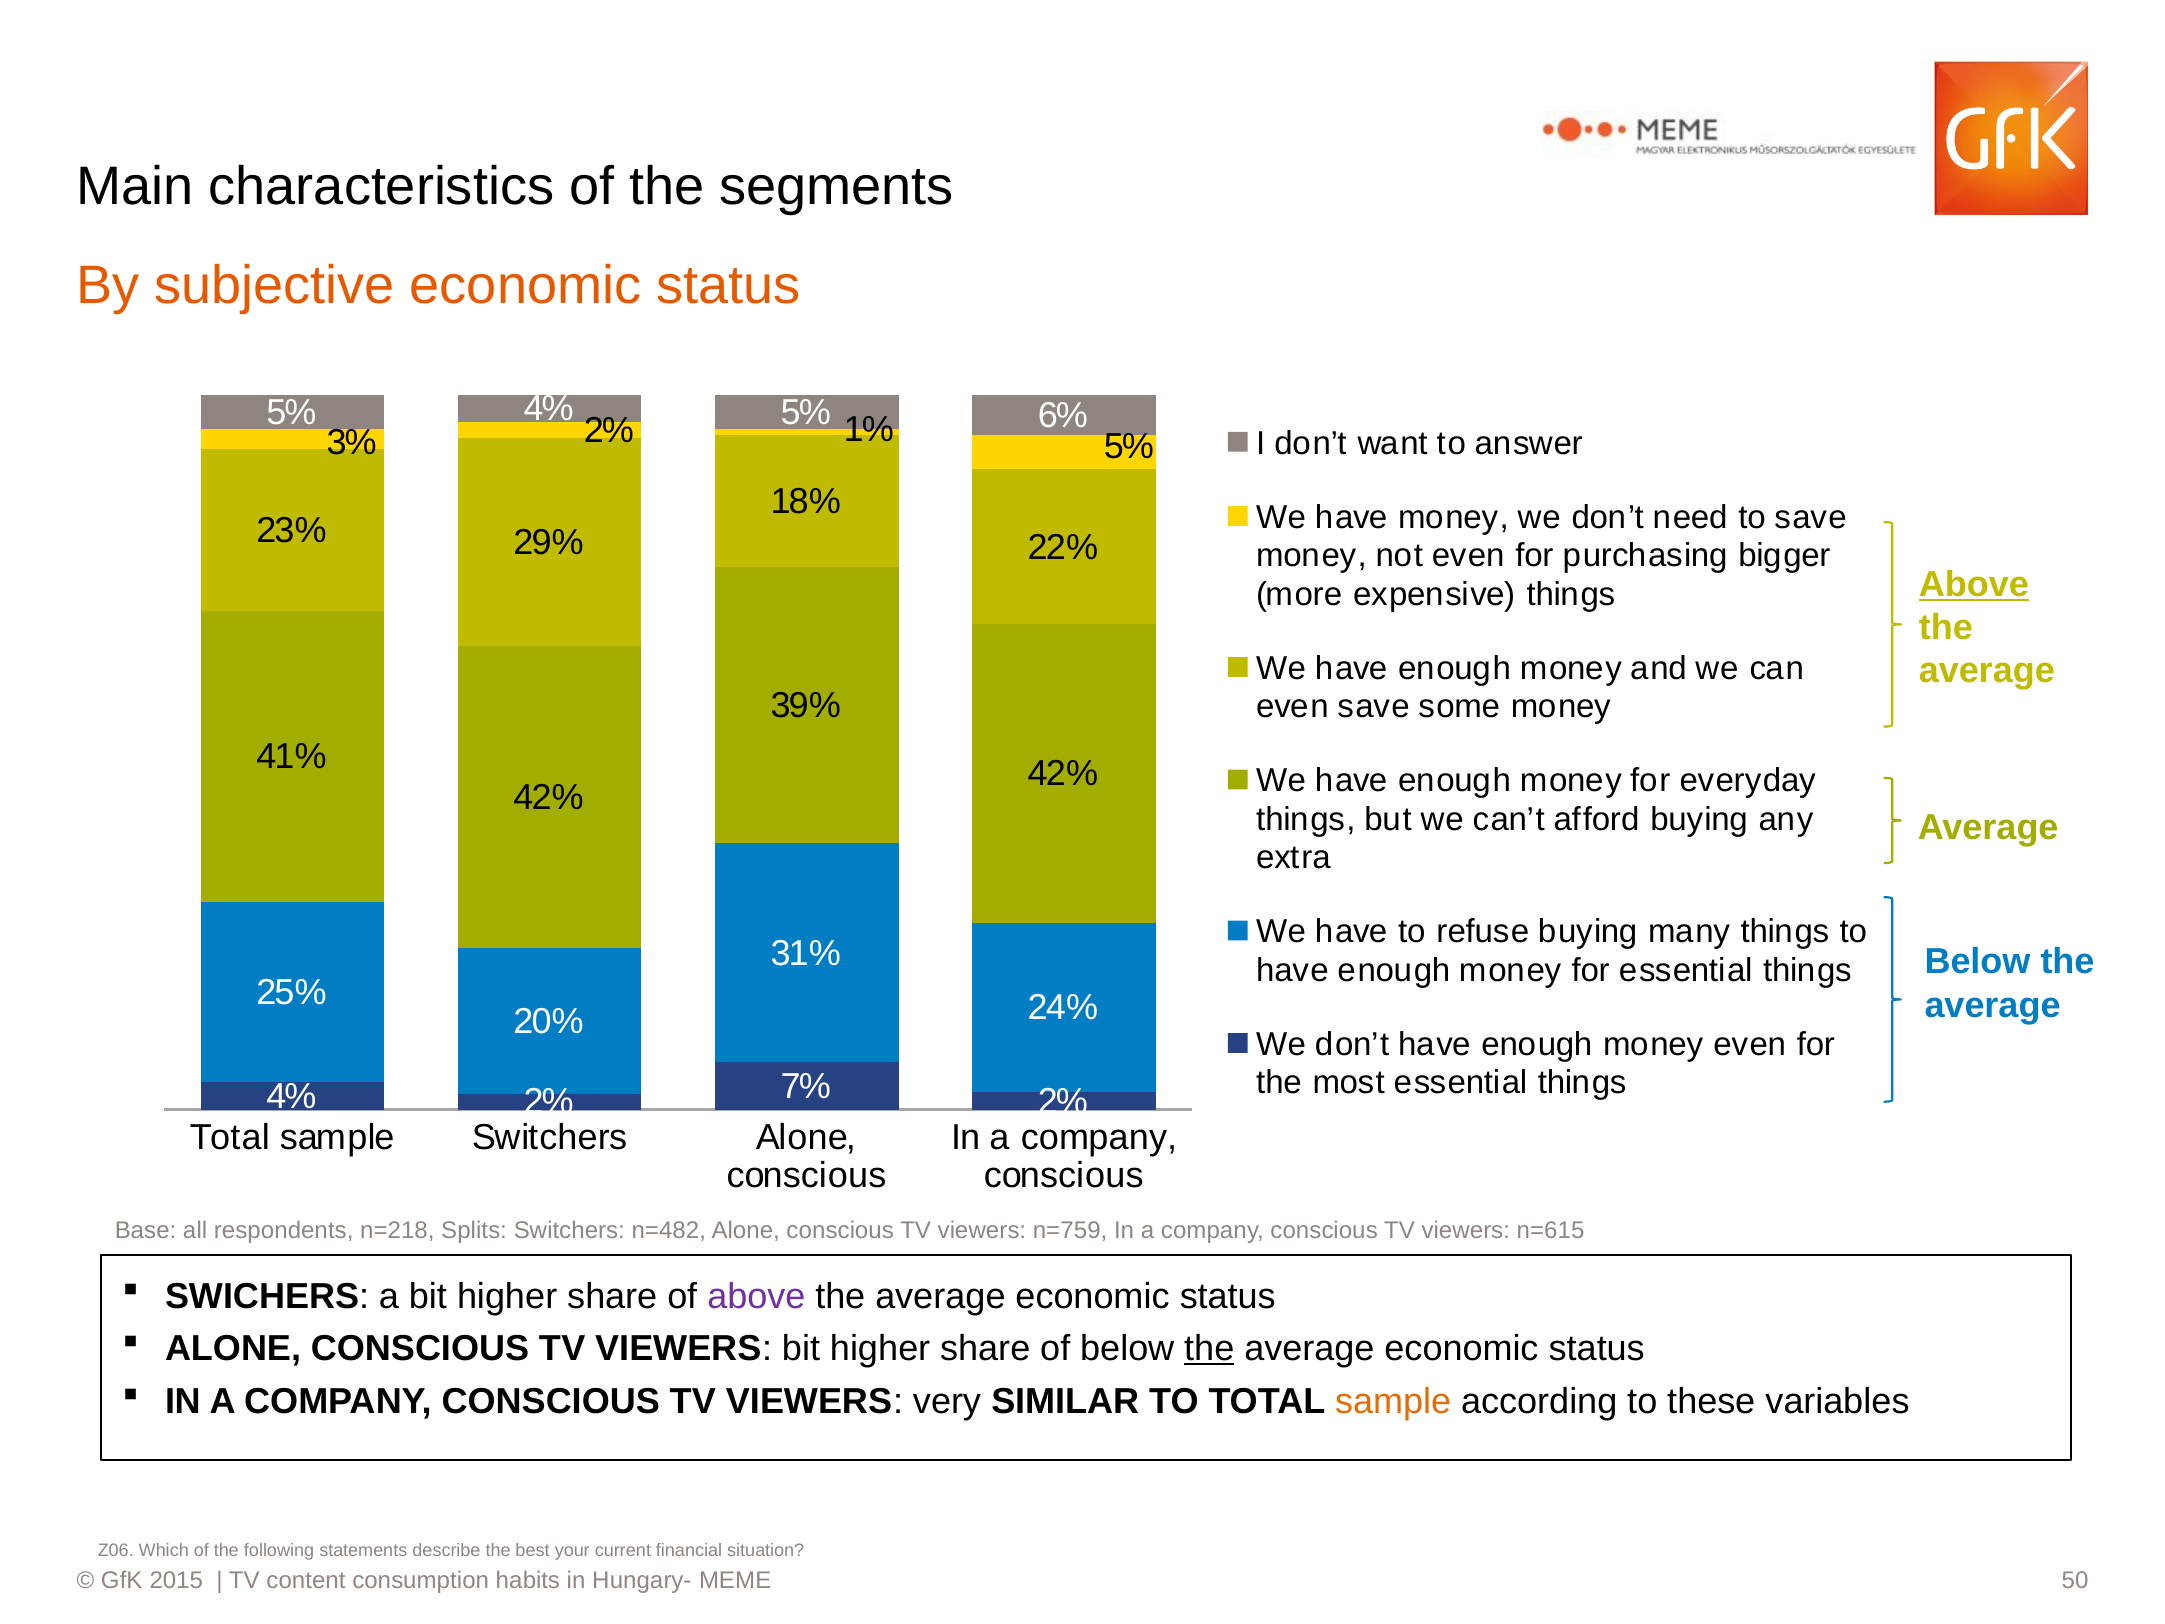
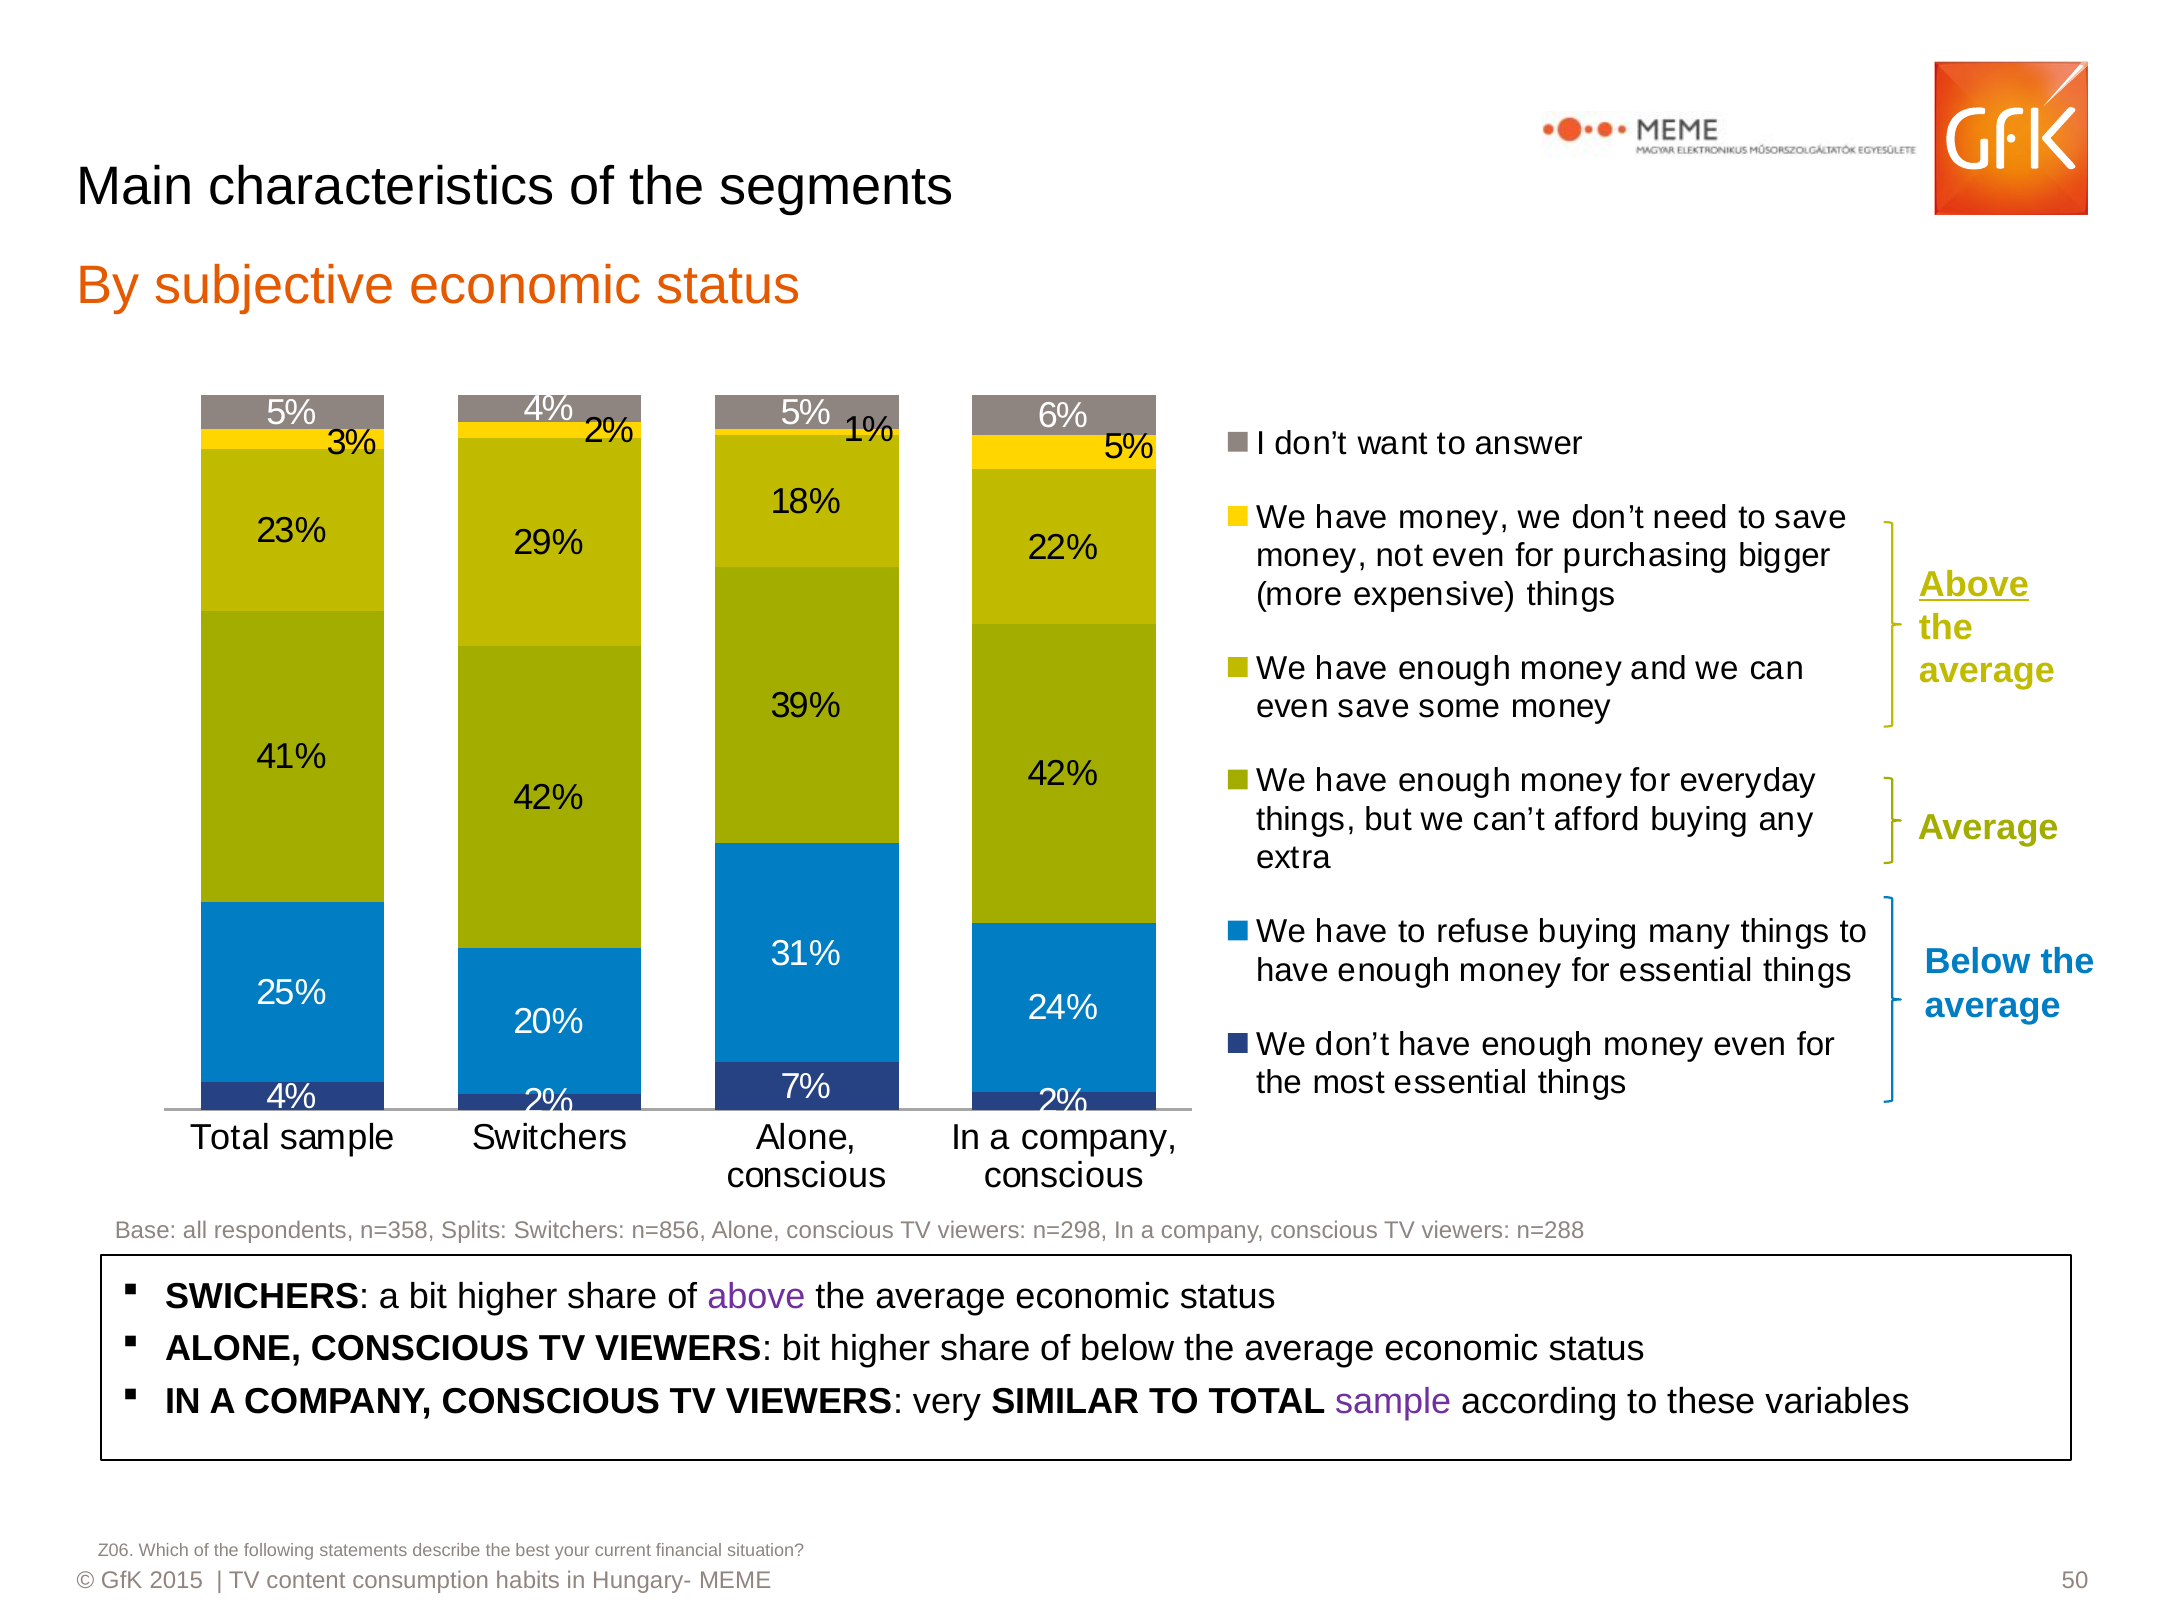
n=218: n=218 -> n=358 (397, 1231)
n=482: n=482 -> n=856 (669, 1231)
n=759: n=759 -> n=298 (1070, 1231)
n=615: n=615 -> n=288 (1551, 1231)
the underline: present -> none (1209, 1349)
sample colour: orange -> purple (1393, 1401)
